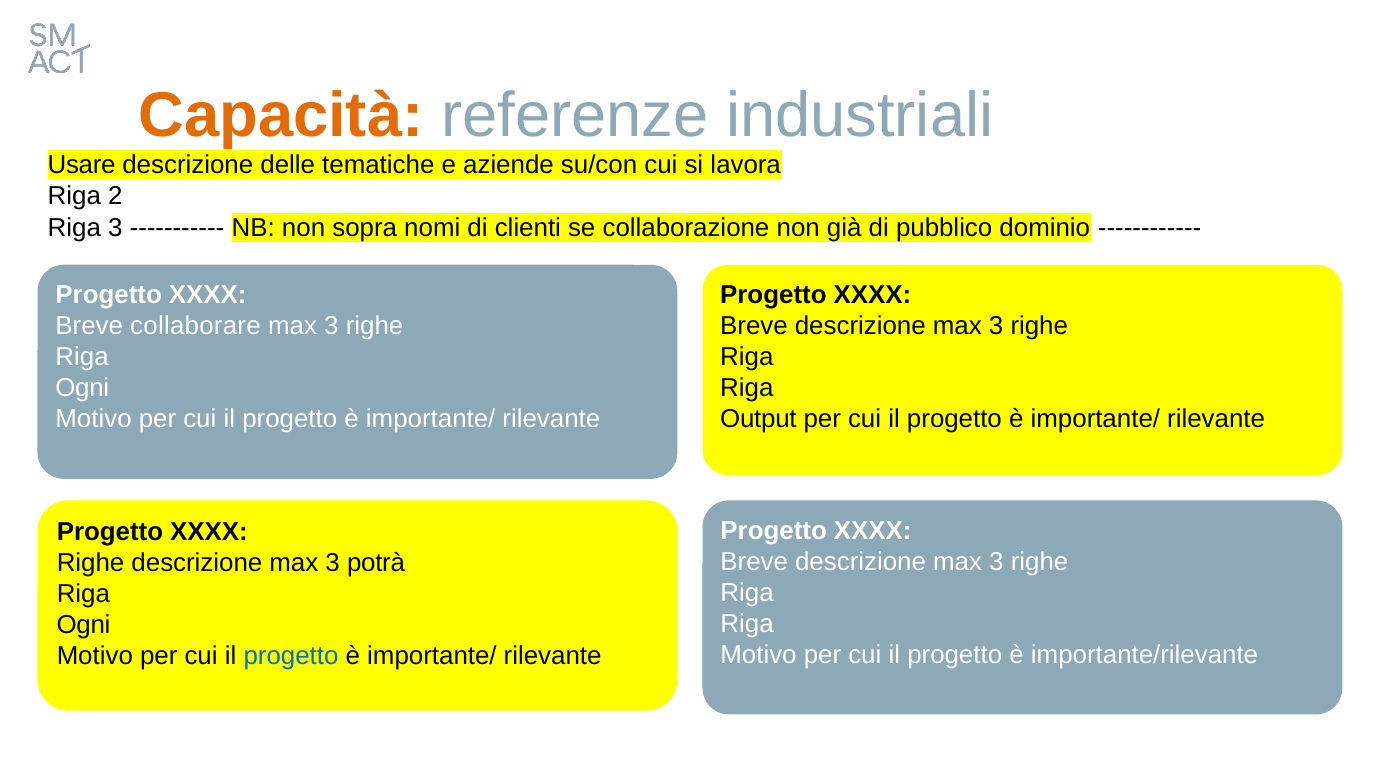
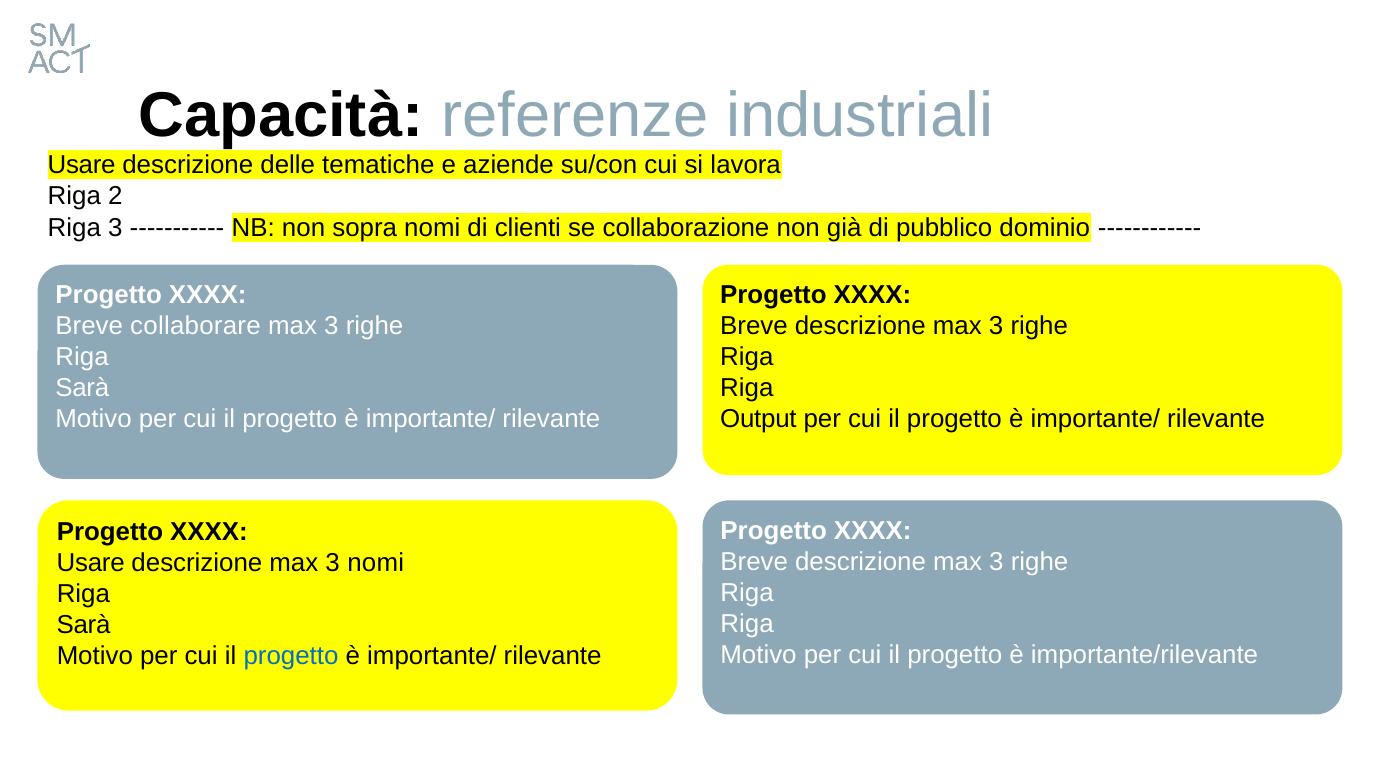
Capacità colour: orange -> black (281, 116)
Ogni: Ogni -> Sarà (82, 388)
Righe: Righe -> Usare (91, 563)
3 potrà: potrà -> nomi (376, 563)
Ogni: Ogni -> Sarà (84, 625)
